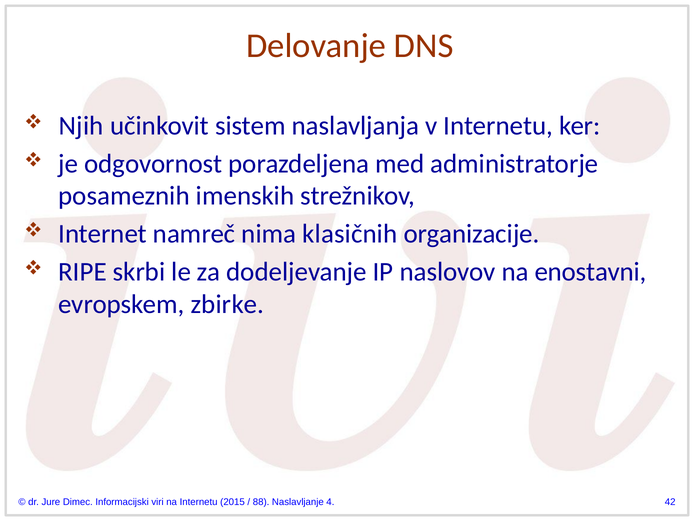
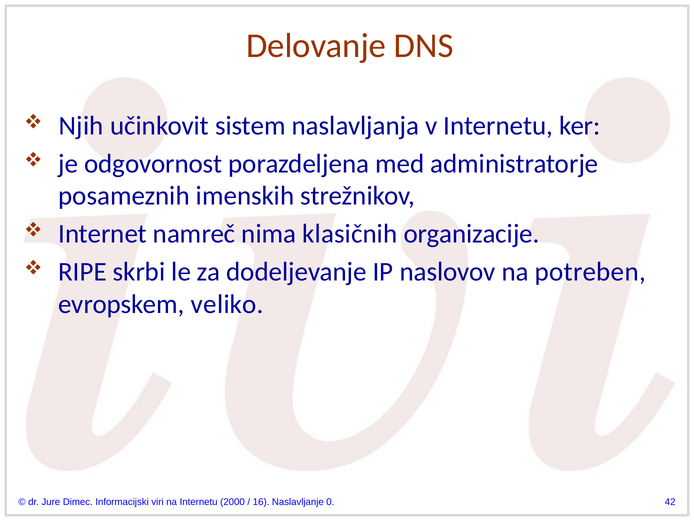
enostavni: enostavni -> potreben (590, 272)
zbirke: zbirke -> veliko (227, 304)
2015: 2015 -> 2000 (232, 502)
88: 88 -> 16 (261, 502)
4: 4 -> 0 (330, 502)
